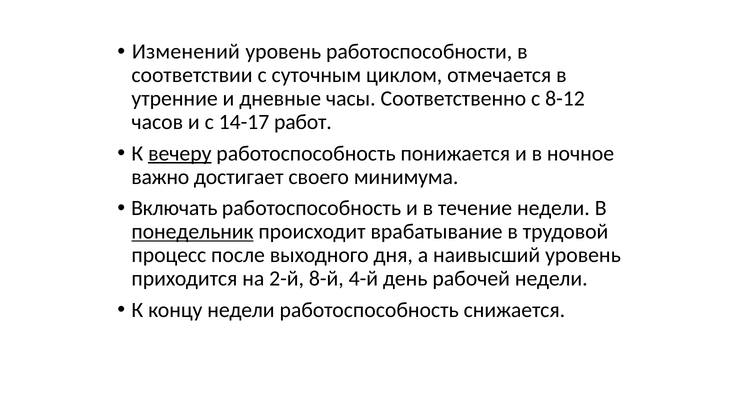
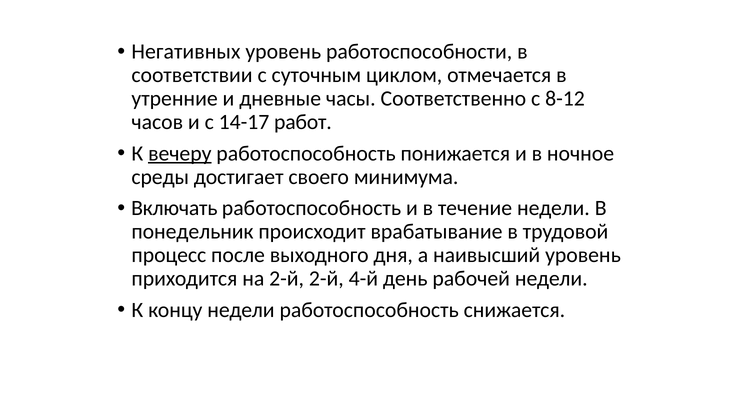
Изменений: Изменений -> Негативных (186, 52)
важно: важно -> среды (160, 177)
понедельник underline: present -> none (193, 231)
2-й 8-й: 8-й -> 2-й (326, 278)
